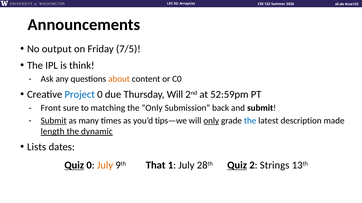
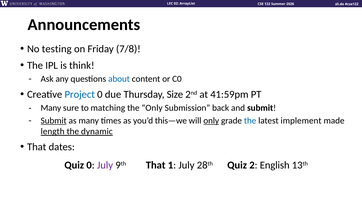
output: output -> testing (57, 49)
7/5: 7/5 -> 7/8 (128, 49)
about colour: orange -> blue (119, 79)
Thursday Will: Will -> Size (175, 95)
52:59pm: 52:59pm -> 41:59pm (229, 95)
Front: Front -> Many (51, 108)
tips—we: tips—we -> this—we (171, 121)
description: description -> implement (301, 121)
Lists: Lists -> That (37, 147)
Quiz underline: present -> none (74, 166)
July colour: orange -> purple (105, 166)
Quiz underline: present -> none (237, 166)
Strings: Strings -> English (275, 166)
